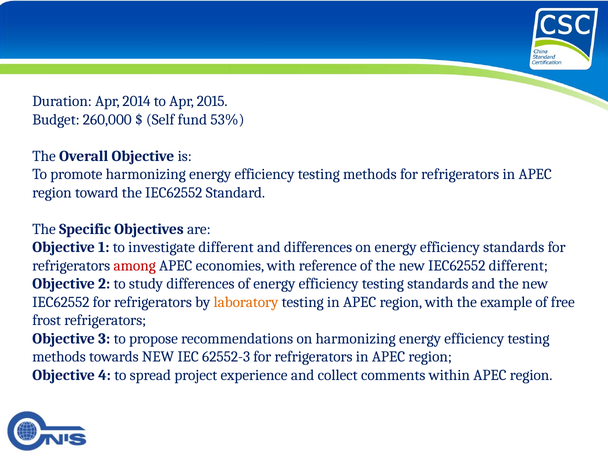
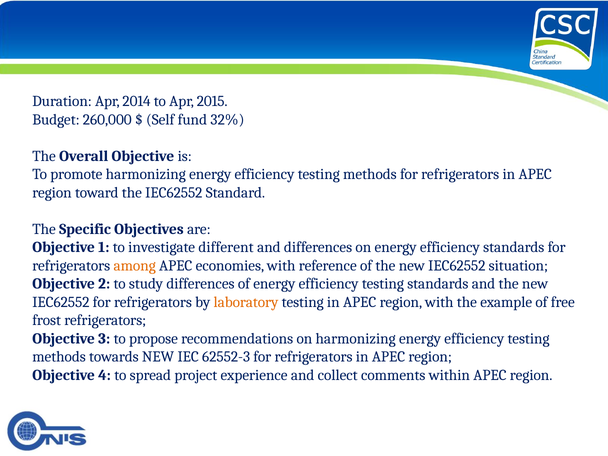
53%: 53% -> 32% (227, 120)
among colour: red -> orange (135, 266)
IEC62552 different: different -> situation (518, 266)
